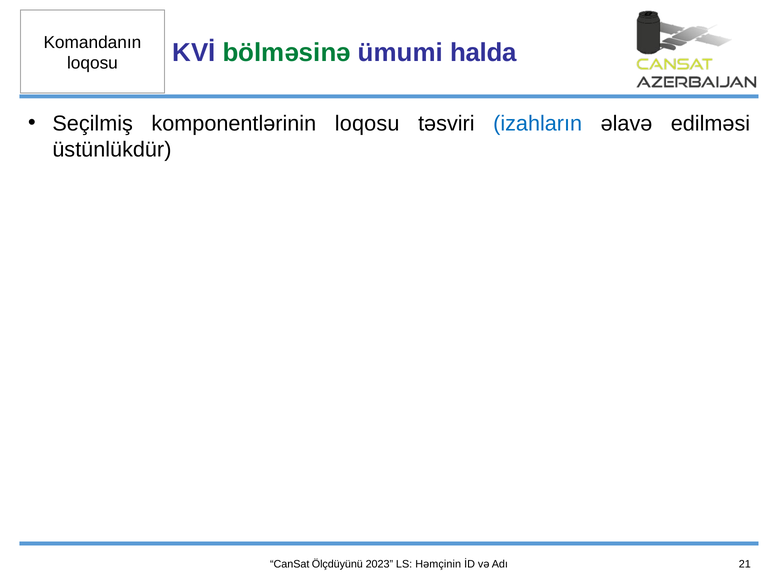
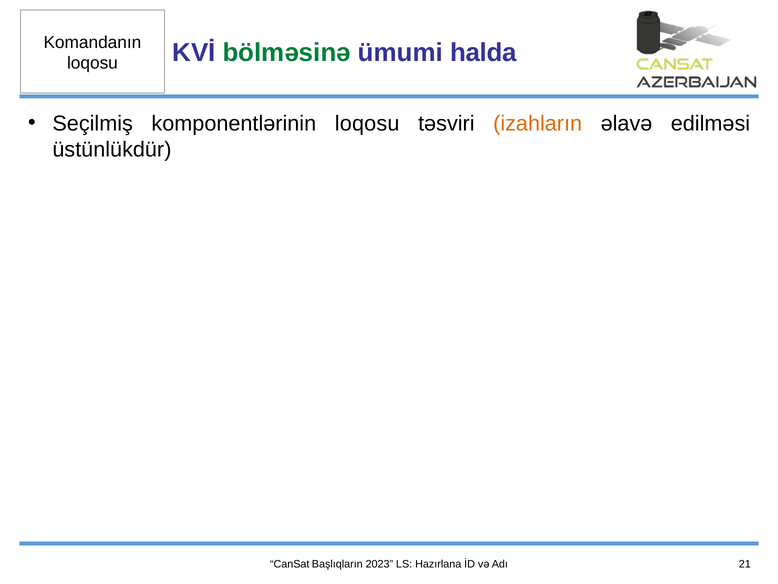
izahların colour: blue -> orange (538, 123)
Ölçdüyünü: Ölçdüyünü -> Başlıqların (337, 563)
Həmçinin: Həmçinin -> Hazırlana (438, 563)
